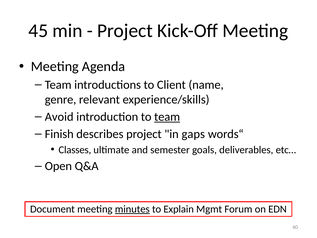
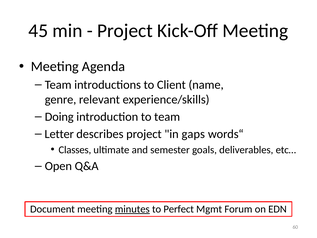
Avoid: Avoid -> Doing (59, 117)
team underline: present -> none (167, 117)
Finish: Finish -> Letter (59, 134)
Explain: Explain -> Perfect (179, 209)
